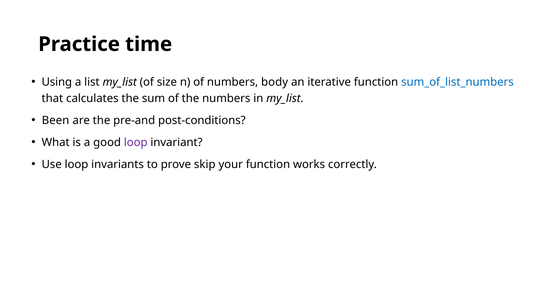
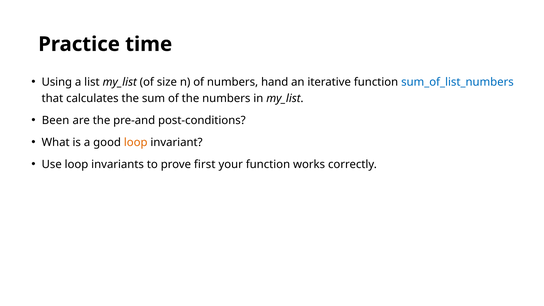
body: body -> hand (275, 82)
loop colour: purple -> orange (136, 142)
skip: skip -> first (205, 164)
